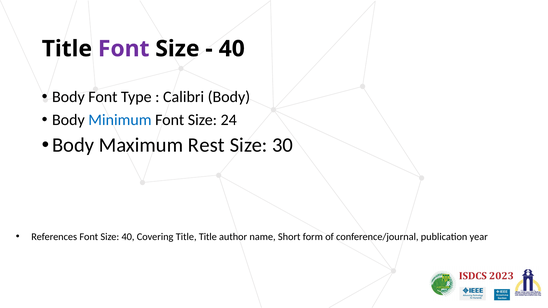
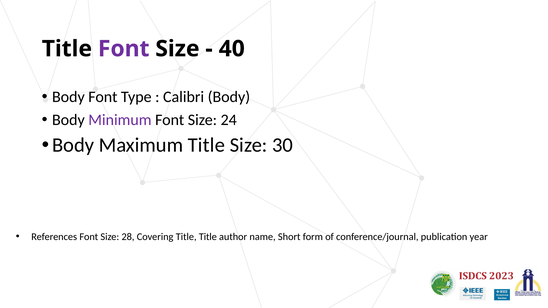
Minimum colour: blue -> purple (120, 120)
Maximum Rest: Rest -> Title (206, 145)
Size 40: 40 -> 28 (128, 237)
